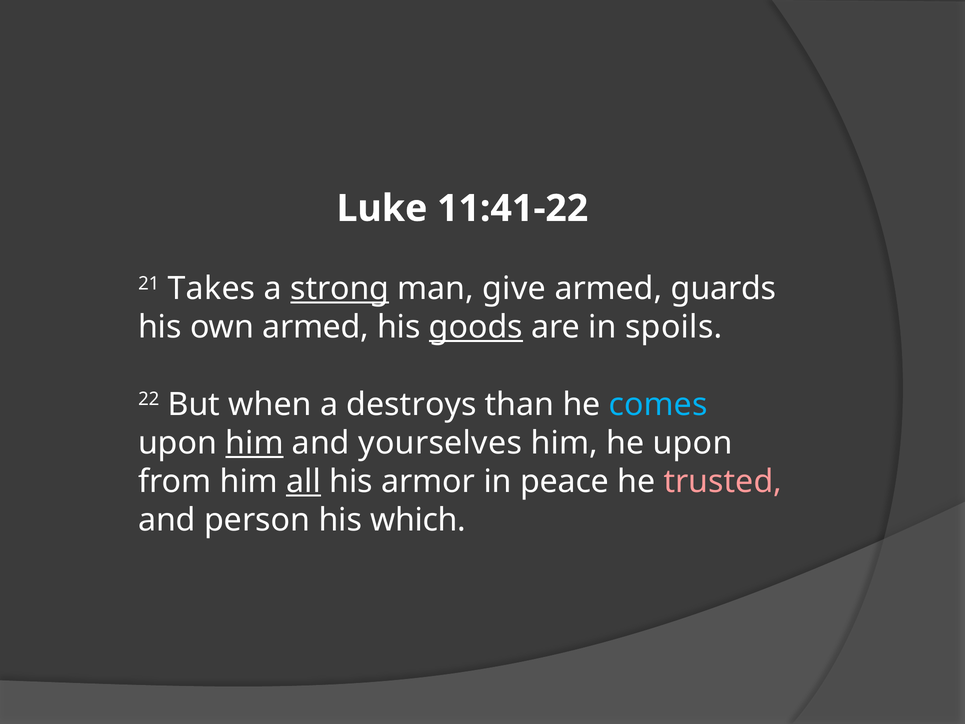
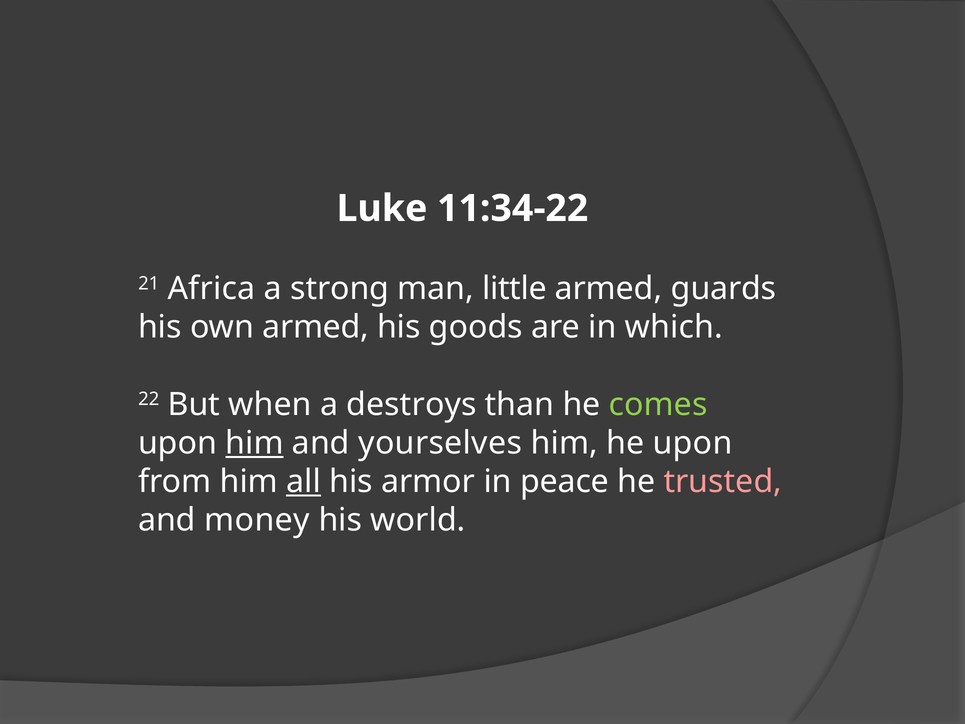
11:41-22: 11:41-22 -> 11:34-22 (513, 208)
Takes: Takes -> Africa (212, 288)
strong underline: present -> none (340, 288)
give: give -> little (514, 288)
goods underline: present -> none (476, 327)
spoils: spoils -> which (674, 327)
comes colour: light blue -> light green (658, 404)
person: person -> money (257, 520)
which: which -> world (418, 520)
